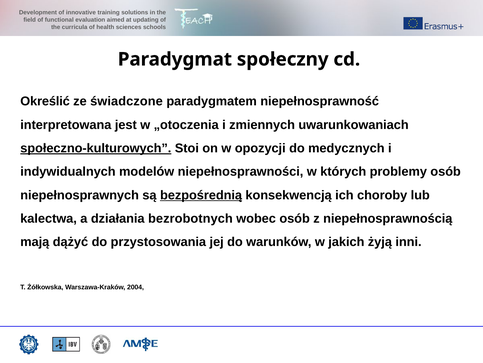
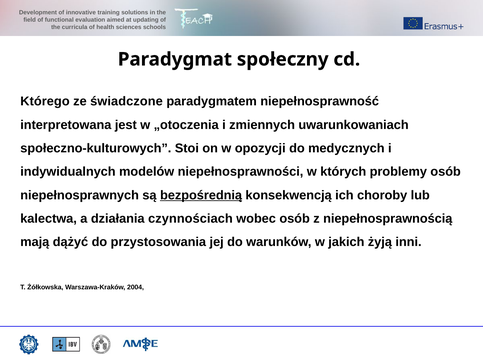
Określić: Określić -> Którego (45, 101)
społeczno-kulturowych underline: present -> none (96, 148)
bezrobotnych: bezrobotnych -> czynnościach (190, 218)
